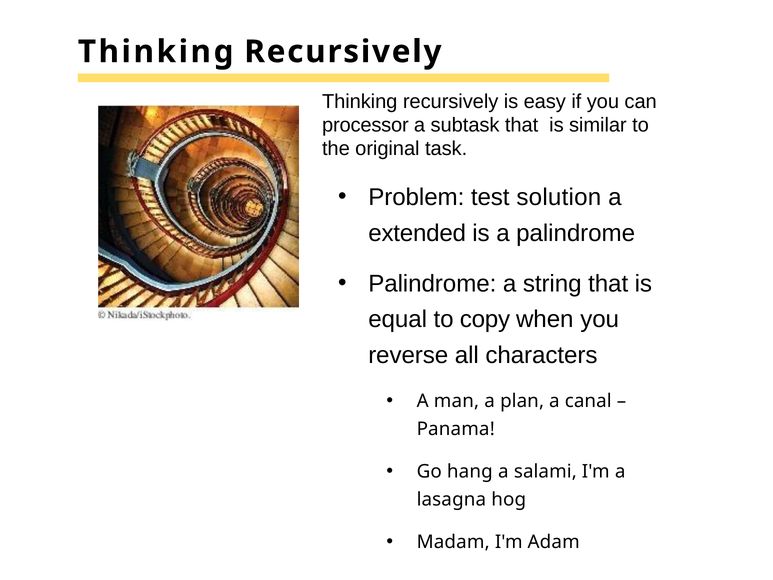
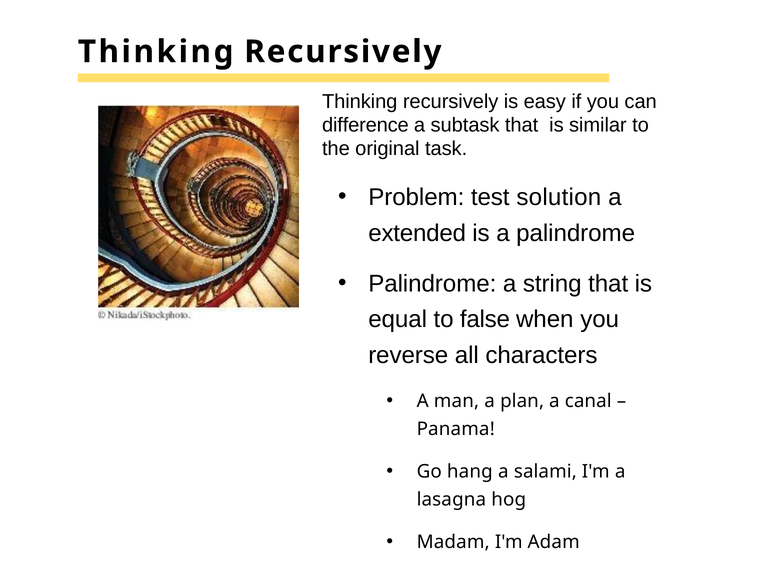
processor: processor -> difference (365, 125)
copy: copy -> false (485, 319)
